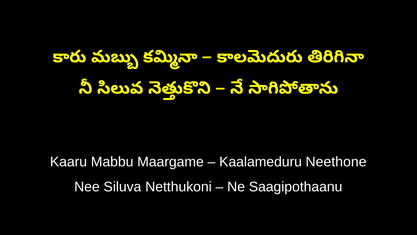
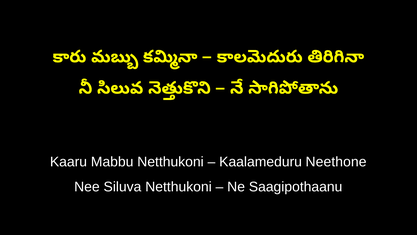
Mabbu Maargame: Maargame -> Netthukoni (171, 162)
